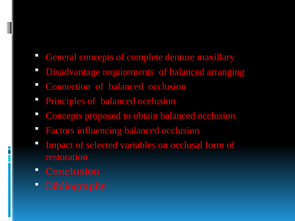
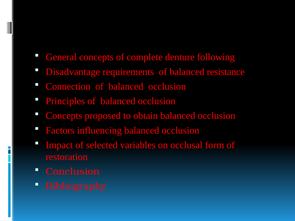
maxillary: maxillary -> following (216, 57)
arranging: arranging -> resistance (226, 72)
